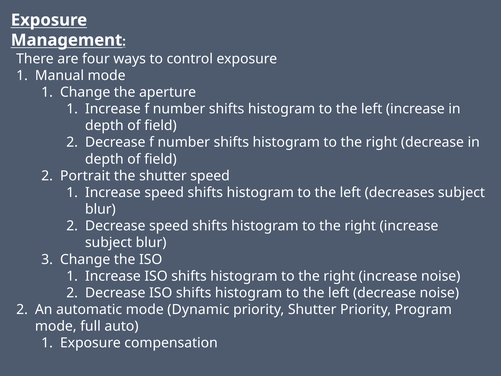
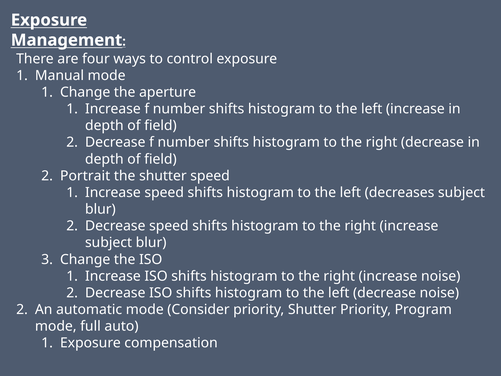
Dynamic: Dynamic -> Consider (198, 309)
